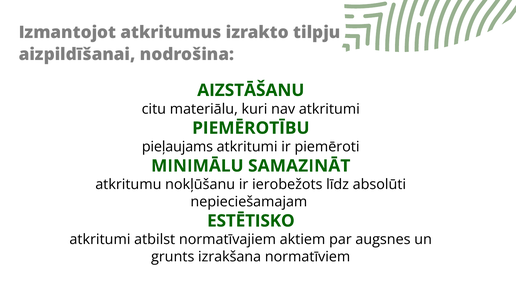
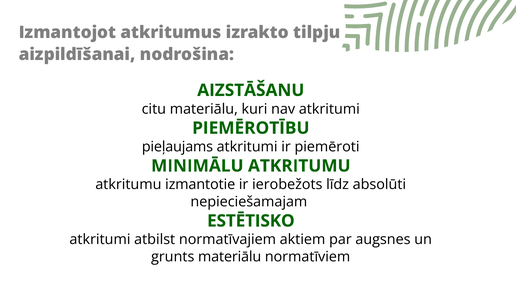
MINIMĀLU SAMAZINĀT: SAMAZINĀT -> ATKRITUMU (299, 166)
nokļūšanu: nokļūšanu -> izmantotie (200, 185)
grunts izrakšana: izrakšana -> materiālu (230, 257)
